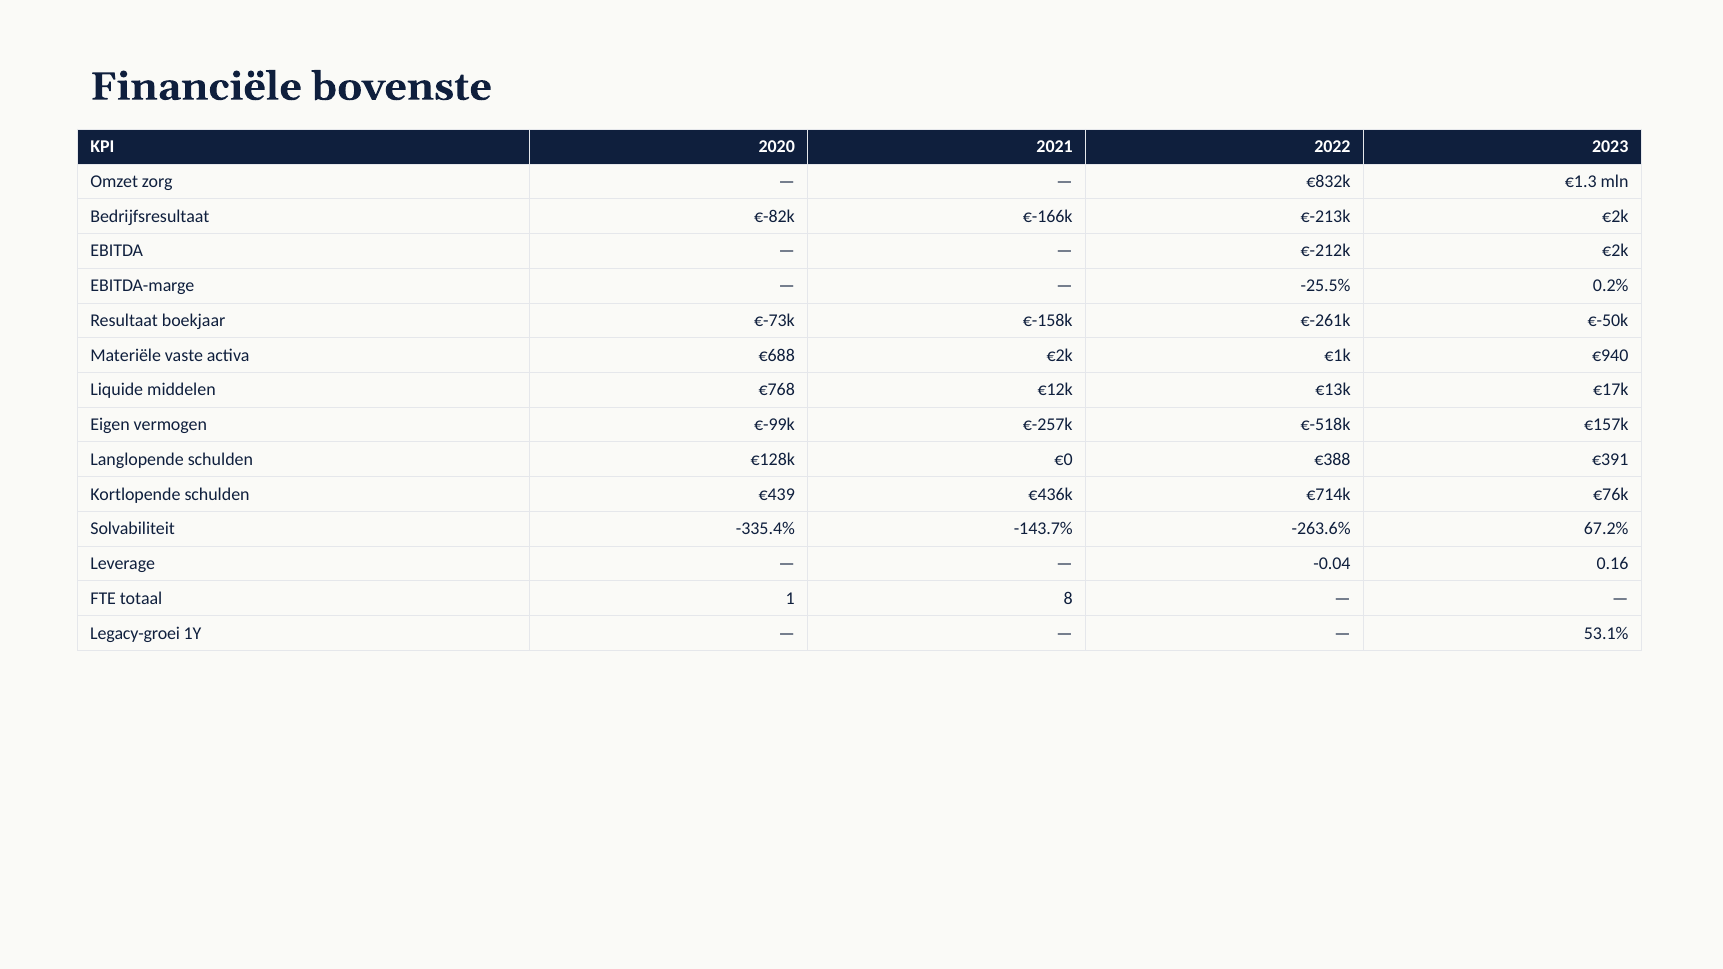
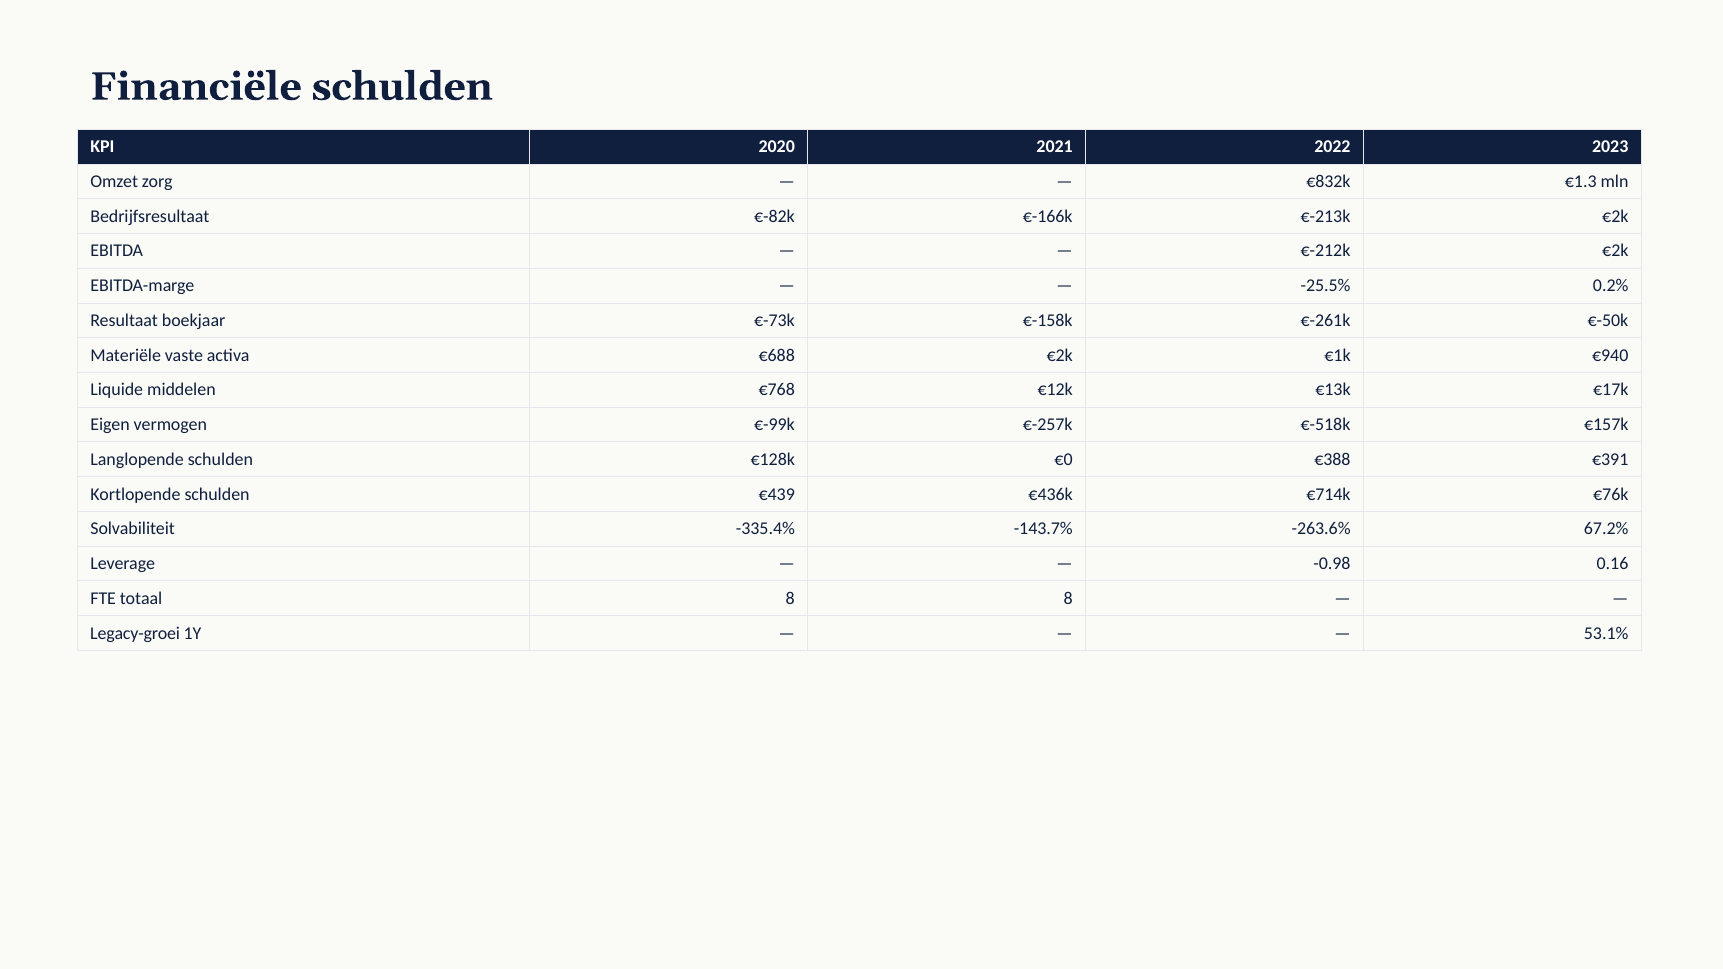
Financiële bovenste: bovenste -> schulden (402, 87)
-0.04: -0.04 -> -0.98 (1332, 564)
totaal 1: 1 -> 8 (790, 598)
